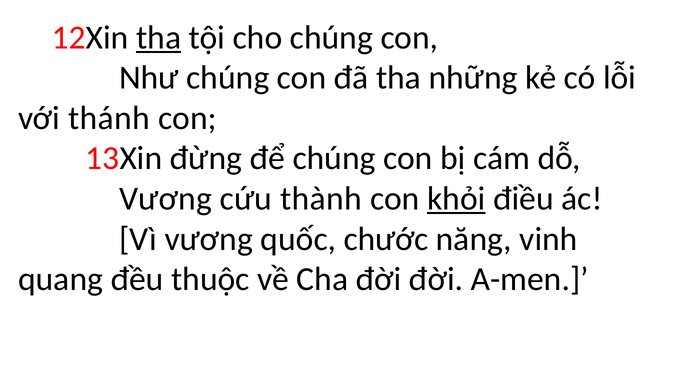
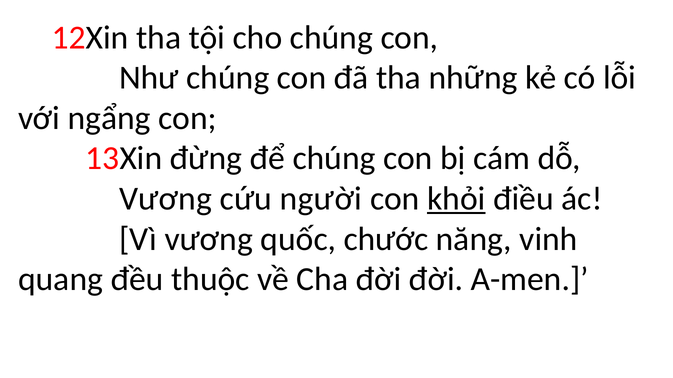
tha underline: present -> none (159, 37)
thánh: thánh -> ngẩng (109, 118)
thành: thành -> người (321, 199)
